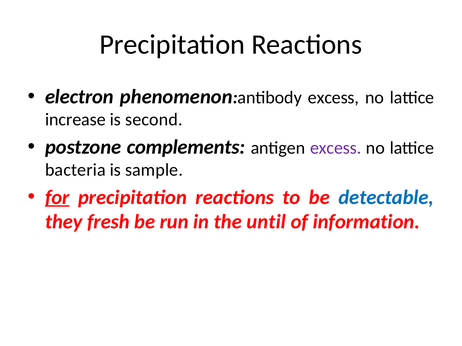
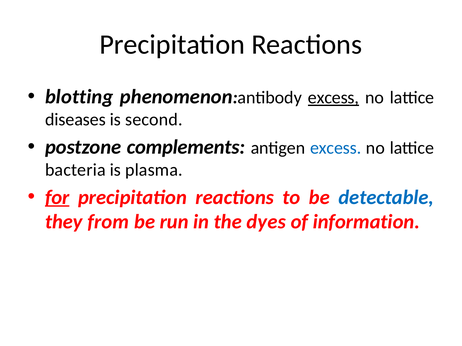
electron: electron -> blotting (79, 97)
excess underline: none -> present (333, 98)
increase: increase -> diseases (75, 120)
excess colour: purple -> blue (336, 148)
sample: sample -> plasma (154, 170)
fresh: fresh -> from (108, 222)
until: until -> dyes (266, 222)
